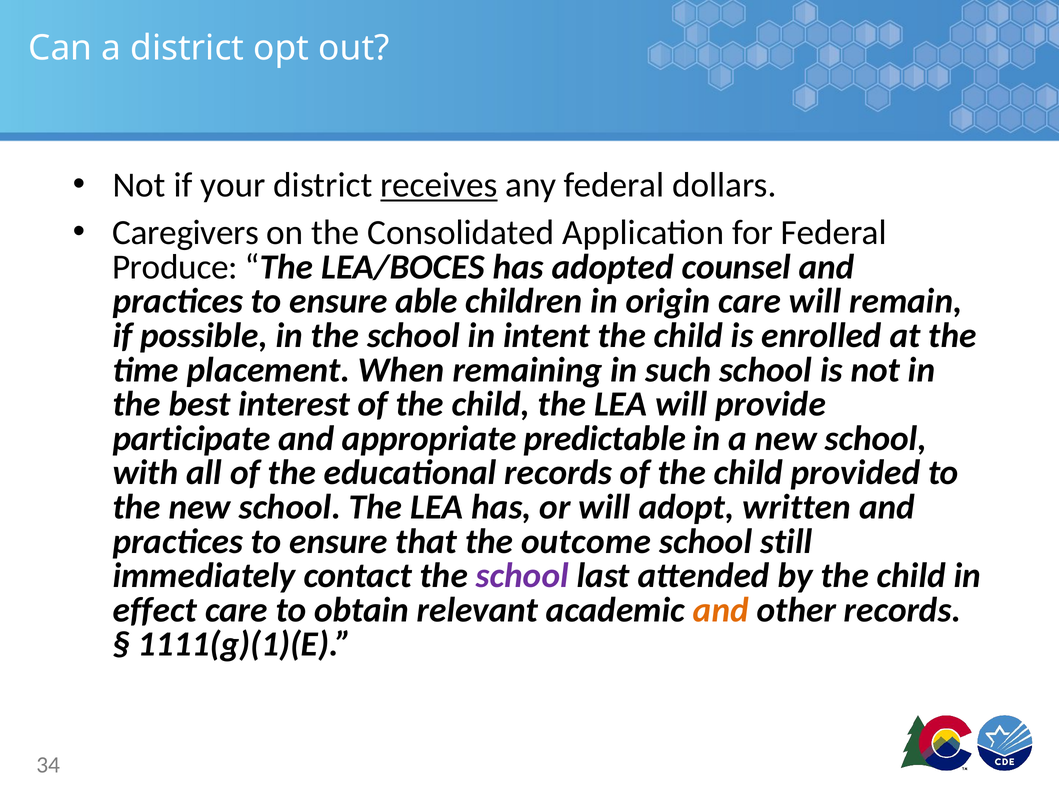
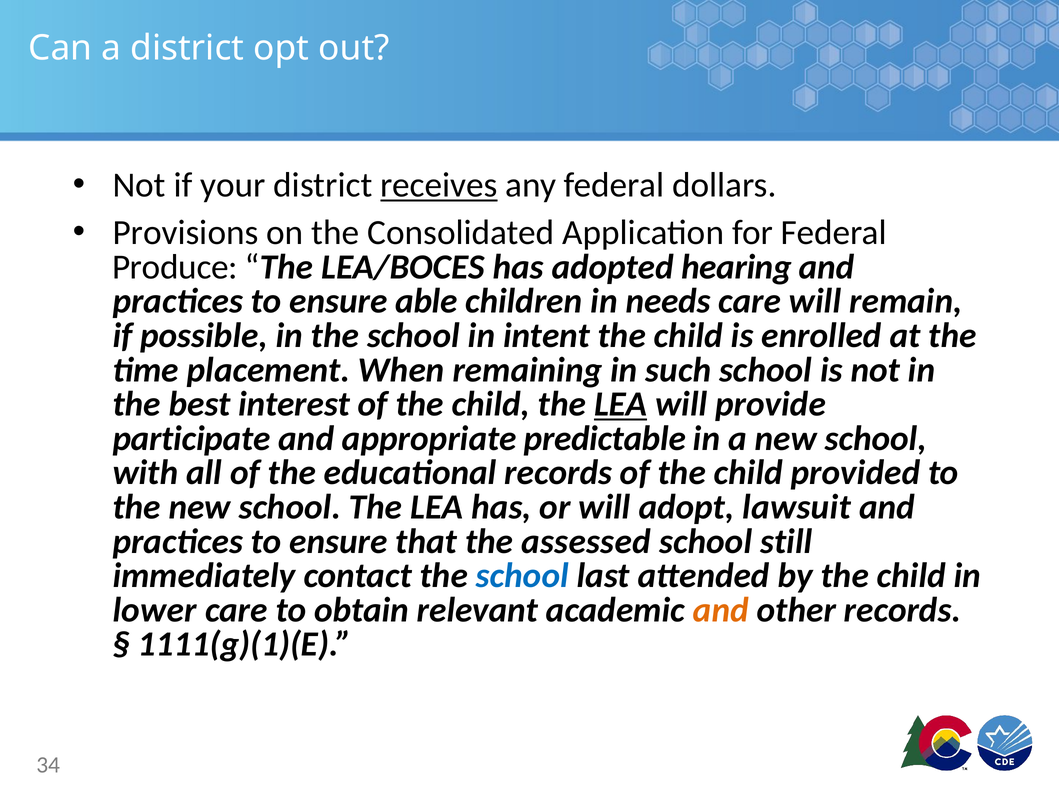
Caregivers: Caregivers -> Provisions (186, 233)
counsel: counsel -> hearing (736, 267)
origin: origin -> needs (668, 301)
LEA underline: none -> present (621, 404)
written: written -> lawsuit (797, 507)
outcome: outcome -> assessed (586, 542)
school colour: purple -> blue (522, 576)
effect: effect -> lower (155, 610)
